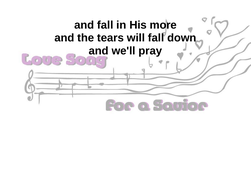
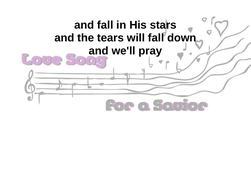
more: more -> stars (163, 25)
